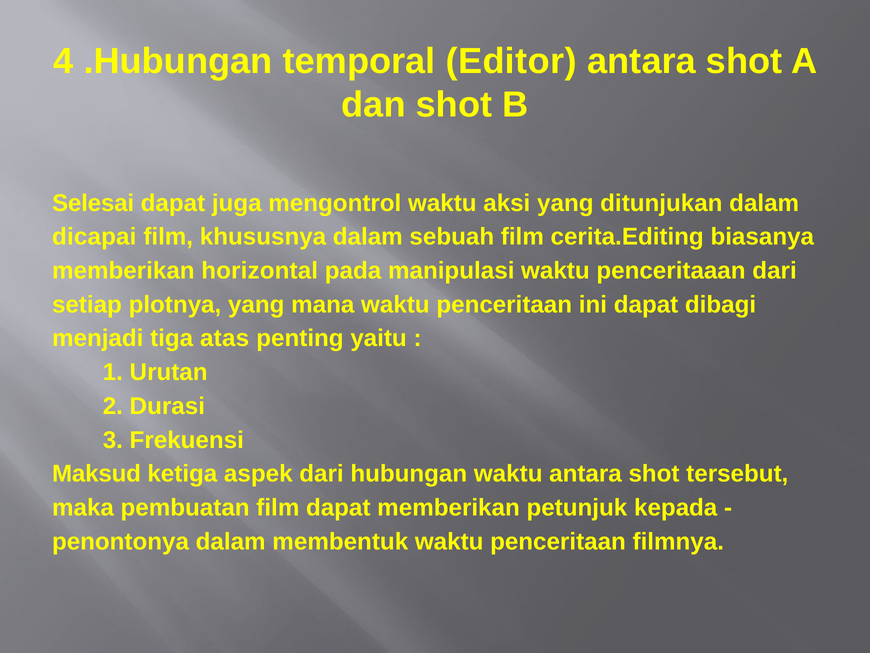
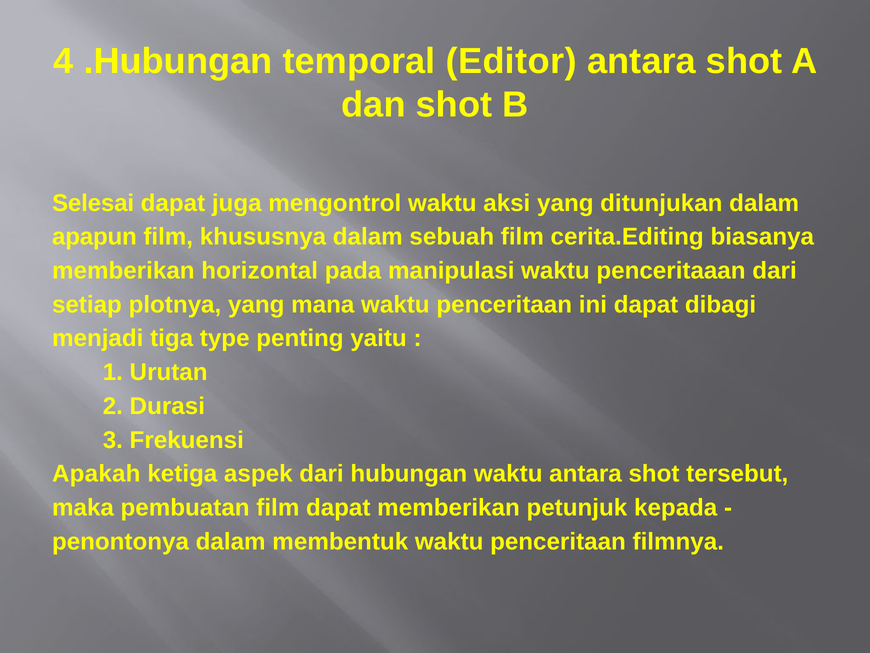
dicapai: dicapai -> apapun (94, 237)
atas: atas -> type (225, 338)
Maksud: Maksud -> Apakah (96, 474)
